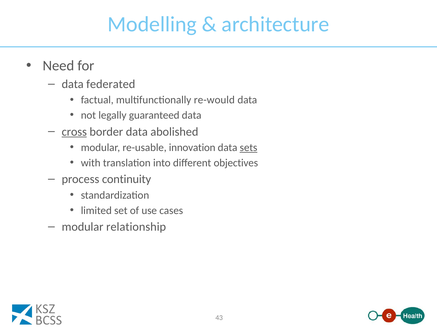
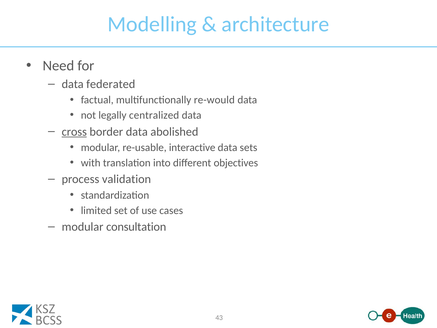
guaranteed: guaranteed -> centralized (154, 115)
innovation: innovation -> interactive (192, 148)
sets underline: present -> none (249, 148)
continuity: continuity -> validation (127, 179)
relationship: relationship -> consultation (136, 227)
